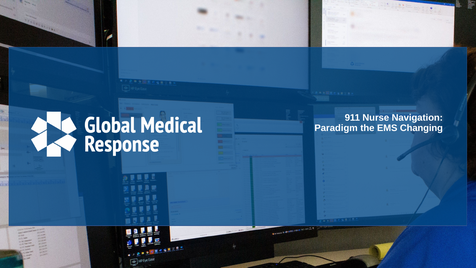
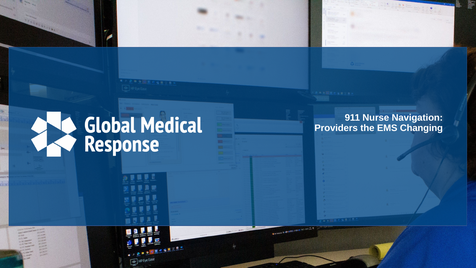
Paradigm: Paradigm -> Providers (336, 128)
